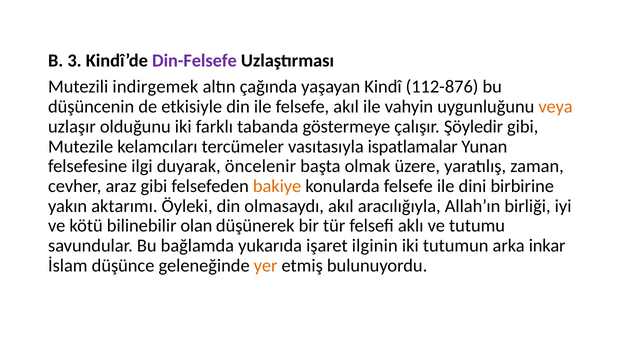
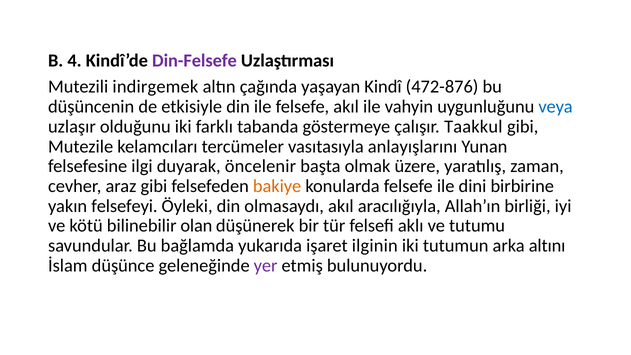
3: 3 -> 4 (75, 60)
112-876: 112-876 -> 472-876 (442, 87)
veya colour: orange -> blue (556, 107)
Şöyledir: Şöyledir -> Taakkul (473, 127)
ispatlamalar: ispatlamalar -> anlayışlarını (413, 146)
aktarımı: aktarımı -> felsefeyi (124, 206)
inkar: inkar -> altını (547, 246)
yer colour: orange -> purple (266, 265)
